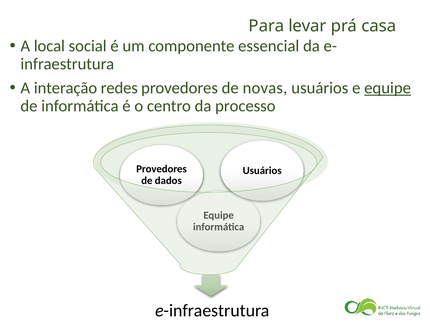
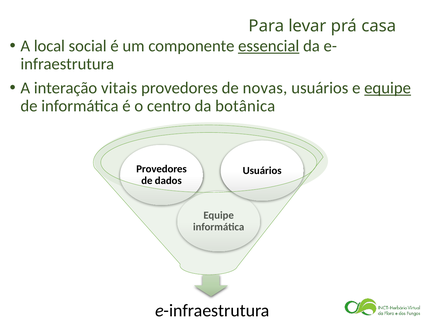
essencial underline: none -> present (269, 46)
redes: redes -> vitais (119, 88)
processo: processo -> botânica (245, 106)
